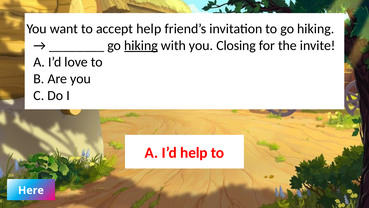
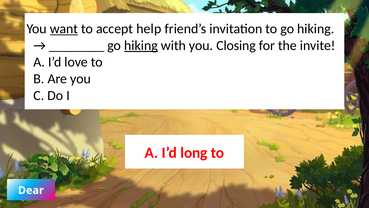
want underline: none -> present (64, 29)
I’d help: help -> long (194, 152)
Here: Here -> Dear (31, 190)
